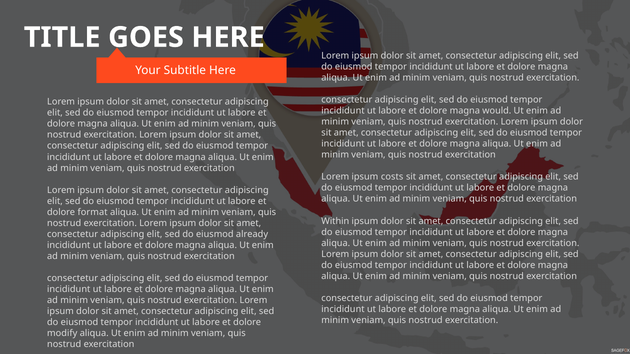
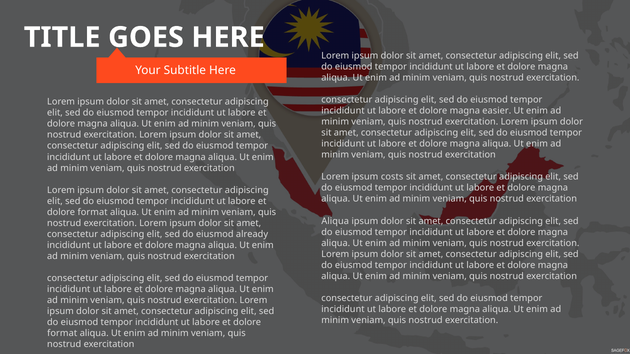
would: would -> easier (497, 111)
Within: Within -> Aliqua (335, 221)
modify: modify -> format (62, 334)
